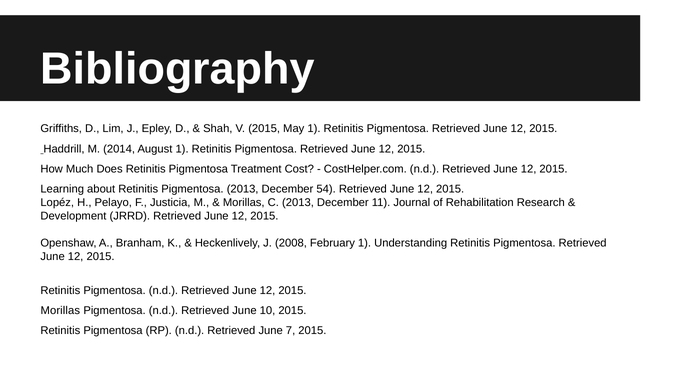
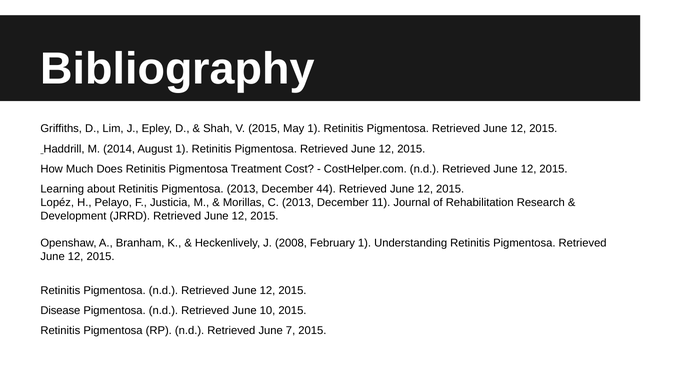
54: 54 -> 44 (326, 189)
Morillas: Morillas -> Disease (60, 311)
